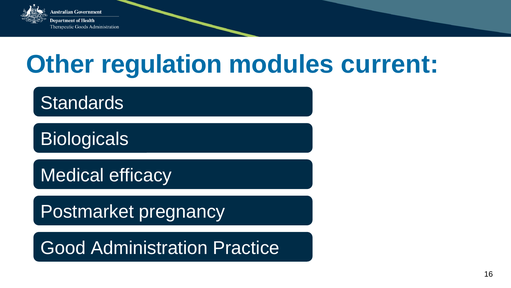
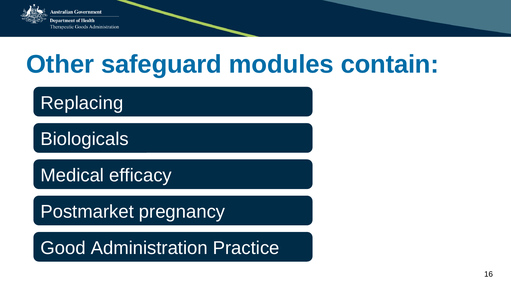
regulation: regulation -> safeguard (162, 64)
current: current -> contain (390, 64)
Standards: Standards -> Replacing (82, 103)
